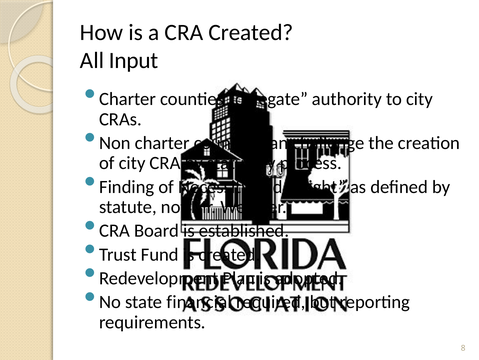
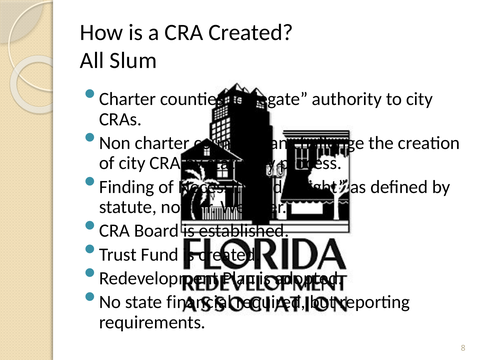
Input: Input -> Slum (133, 60)
